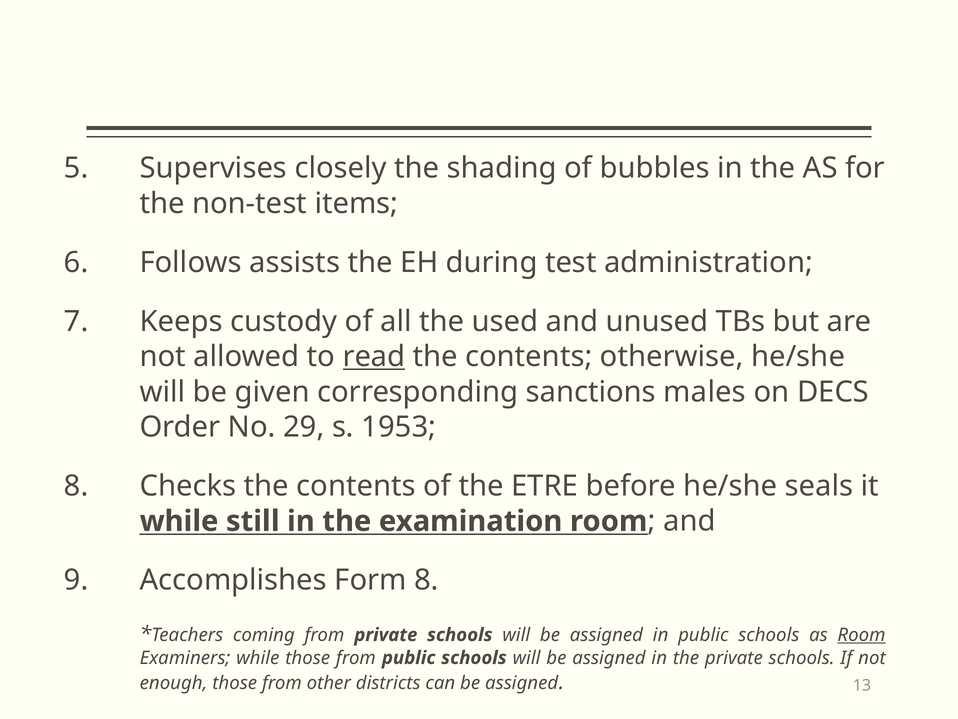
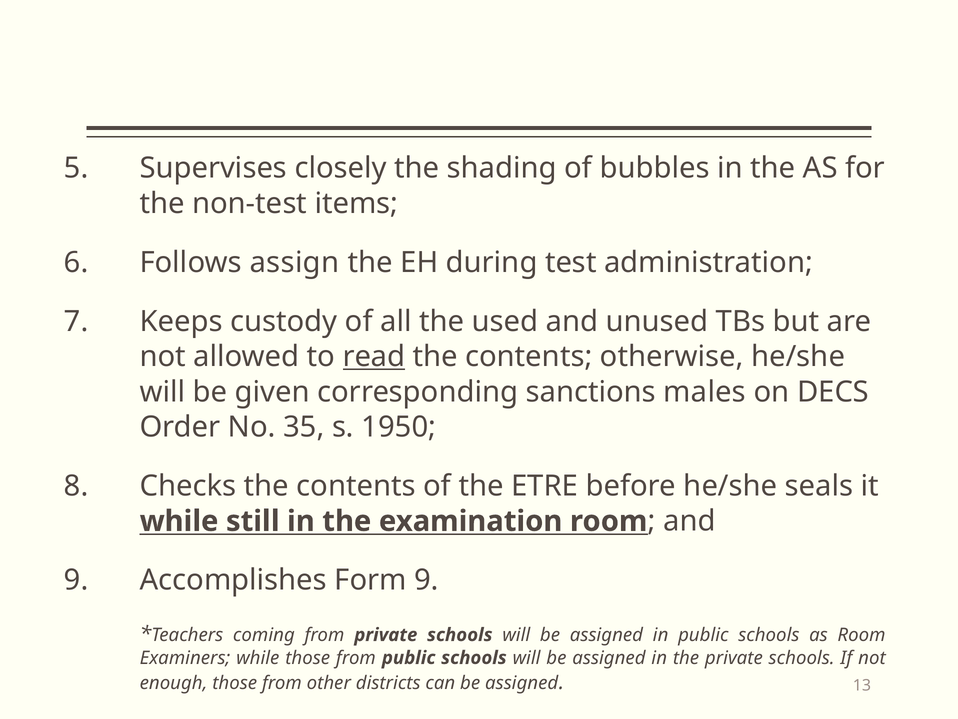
assists: assists -> assign (295, 262)
29: 29 -> 35 (304, 427)
1953: 1953 -> 1950 (399, 427)
Form 8: 8 -> 9 (426, 580)
Room underline: present -> none (862, 635)
